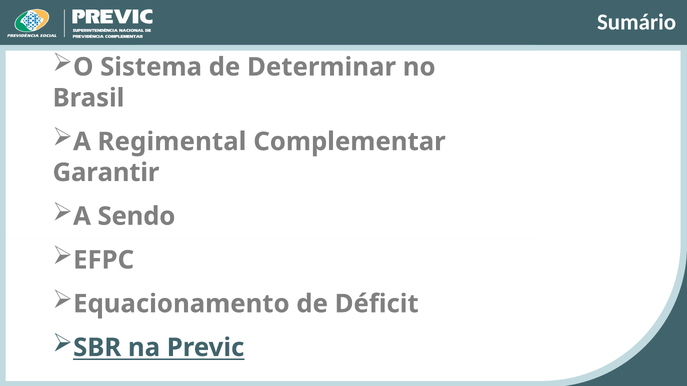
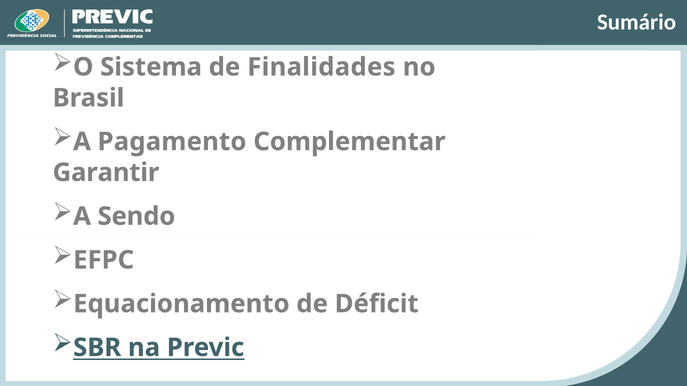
Determinar: Determinar -> Finalidades (321, 67)
Regimental: Regimental -> Pagamento (172, 142)
